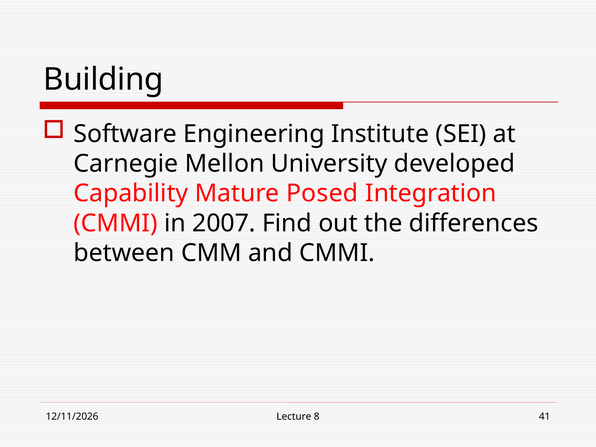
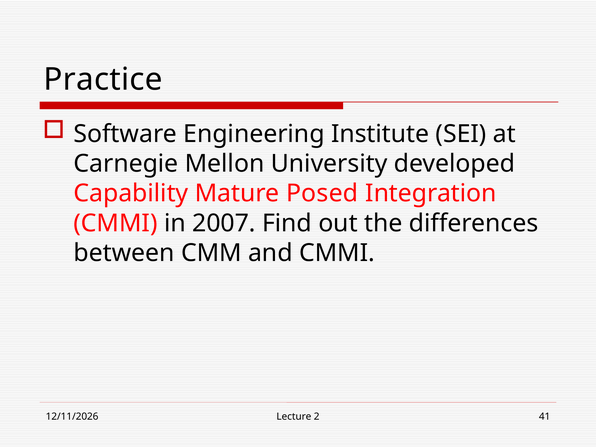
Building: Building -> Practice (103, 79)
8: 8 -> 2 (317, 417)
